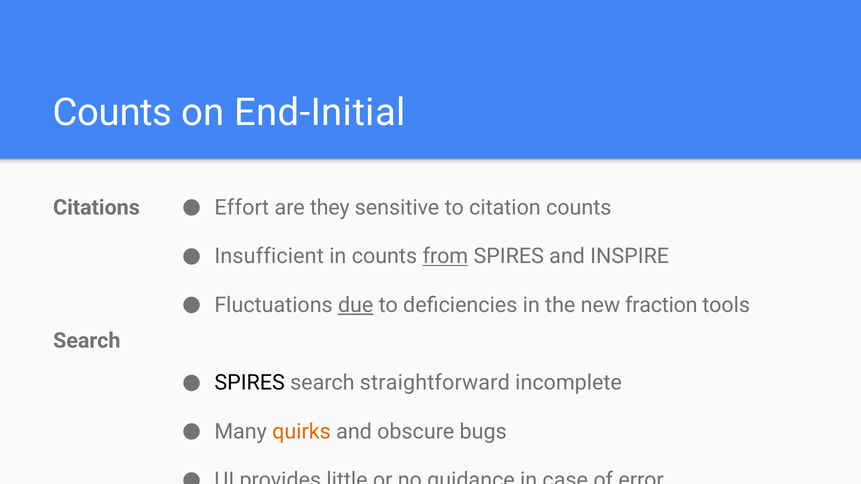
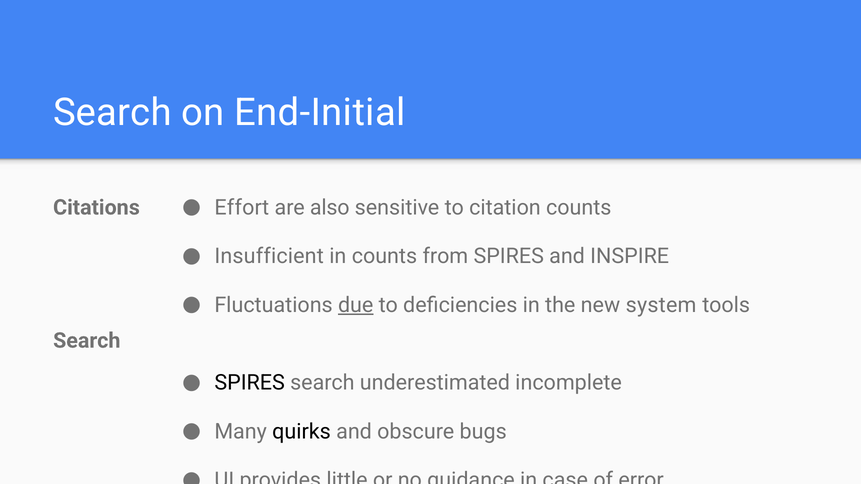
Counts: Counts -> Search (112, 113)
they: they -> also (330, 208)
from underline: present -> none (445, 256)
fraction: fraction -> system (661, 305)
straightforward: straightforward -> underestimated (435, 383)
quirks colour: orange -> black (302, 432)
